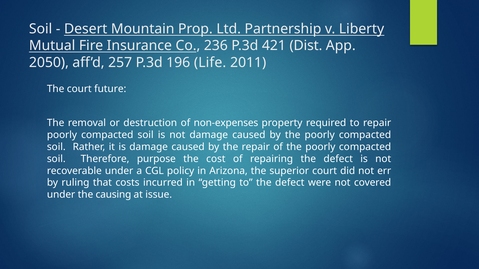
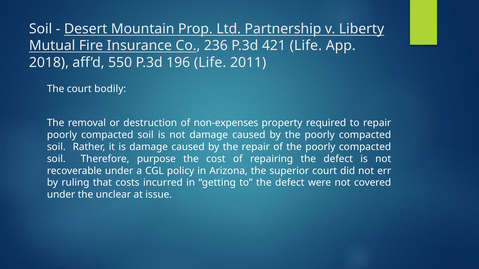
421 Dist: Dist -> Life (306, 46)
2050: 2050 -> 2018 (49, 62)
257: 257 -> 550 (120, 62)
future: future -> bodily (110, 89)
causing: causing -> unclear (113, 195)
